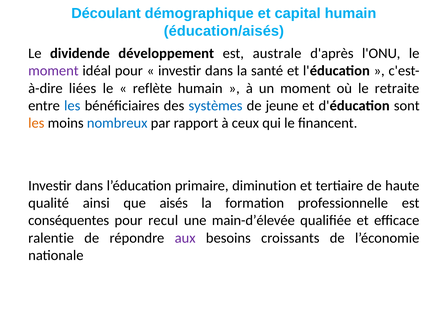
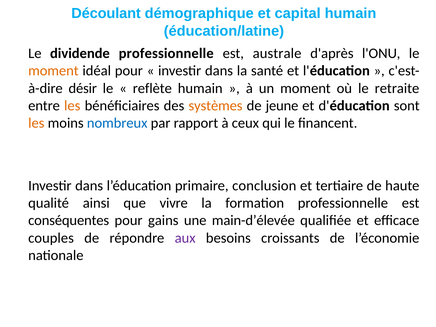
éducation/aisés: éducation/aisés -> éducation/latine (224, 31)
dividende développement: développement -> professionnelle (166, 53)
moment colour: purple -> orange (53, 71)
liées: liées -> désir (83, 88)
les colour: blue -> orange (72, 106)
systèmes colour: blue -> orange (216, 106)
diminution: diminution -> conclusion (264, 186)
aisés: aisés -> vivre (174, 203)
recul: recul -> gains (163, 220)
ralentie: ralentie -> couples (51, 238)
